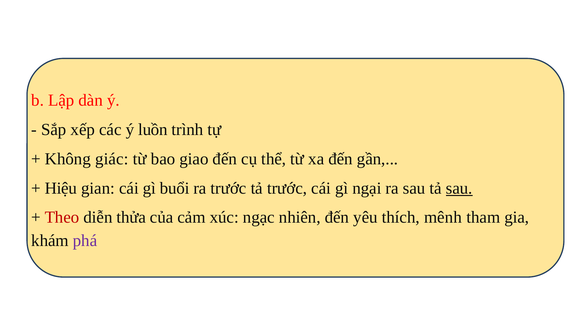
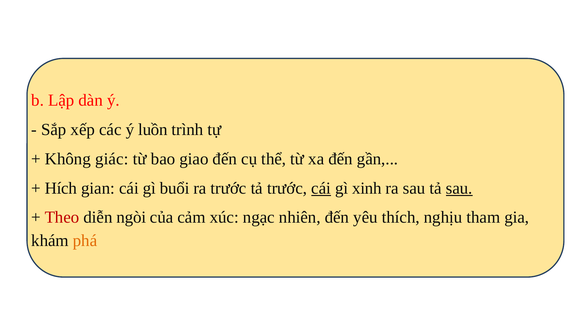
Hiệu: Hiệu -> Hích (61, 189)
cái underline: none -> present (321, 189)
ngại: ngại -> xinh (367, 189)
thửa: thửa -> ngòi (131, 218)
mênh: mênh -> nghịu (443, 218)
phá colour: purple -> orange (85, 241)
